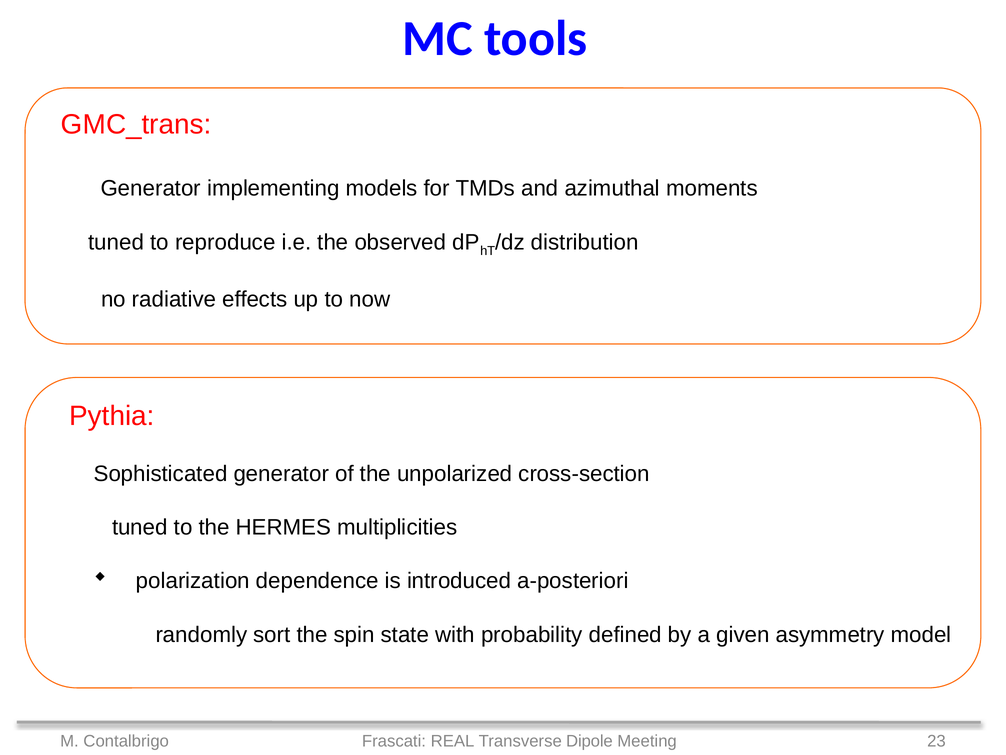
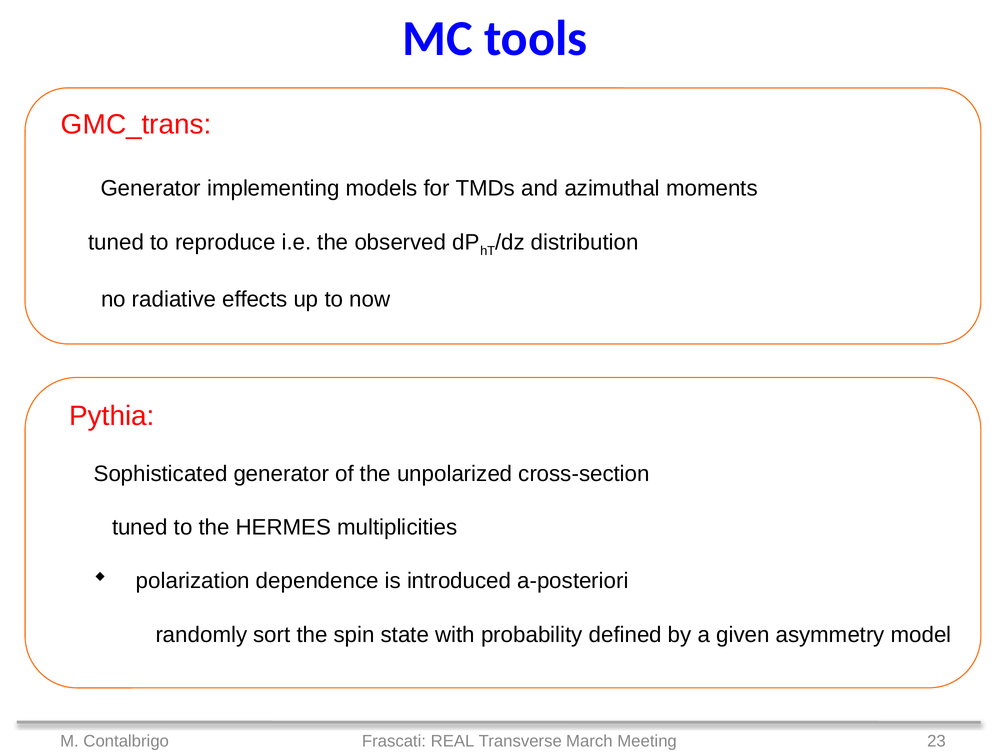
Dipole: Dipole -> March (589, 741)
